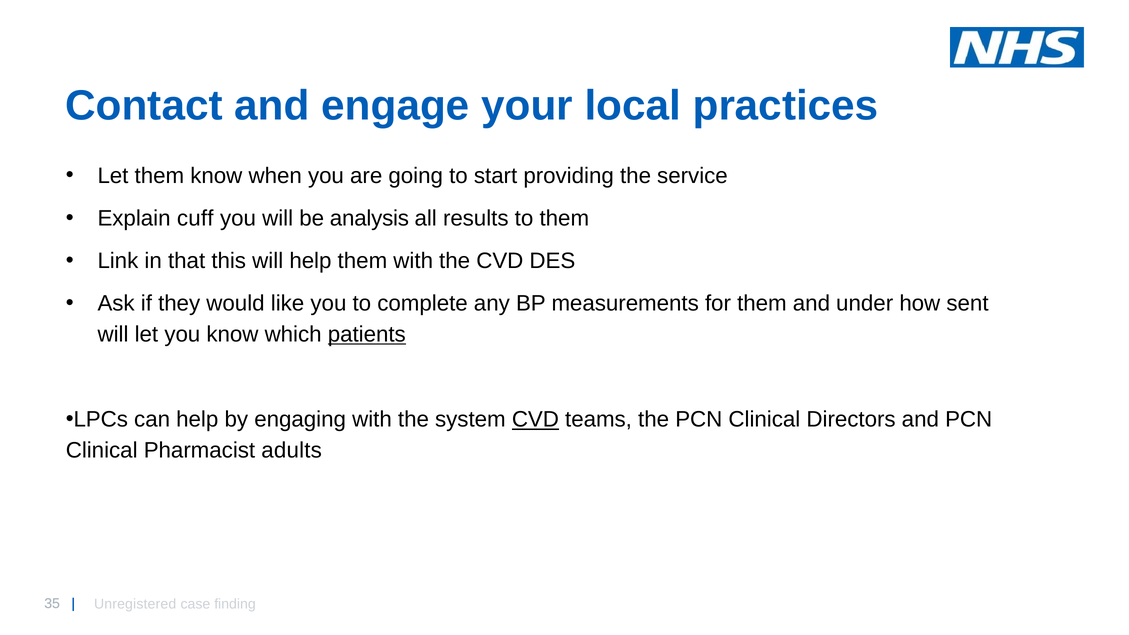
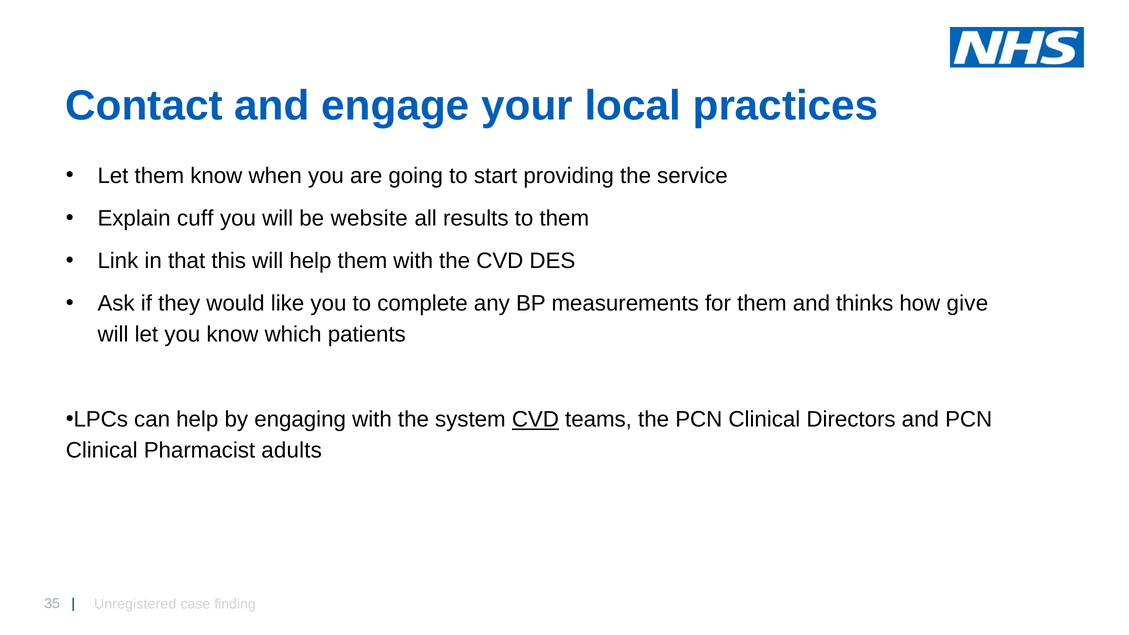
analysis: analysis -> website (369, 218)
under: under -> thinks (865, 304)
sent: sent -> give (967, 304)
patients underline: present -> none (367, 334)
